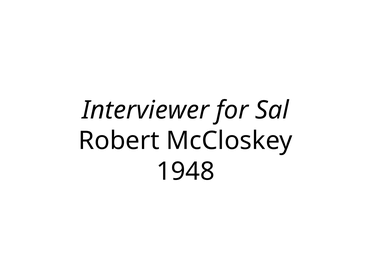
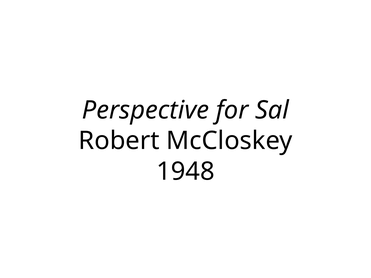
Interviewer: Interviewer -> Perspective (146, 110)
